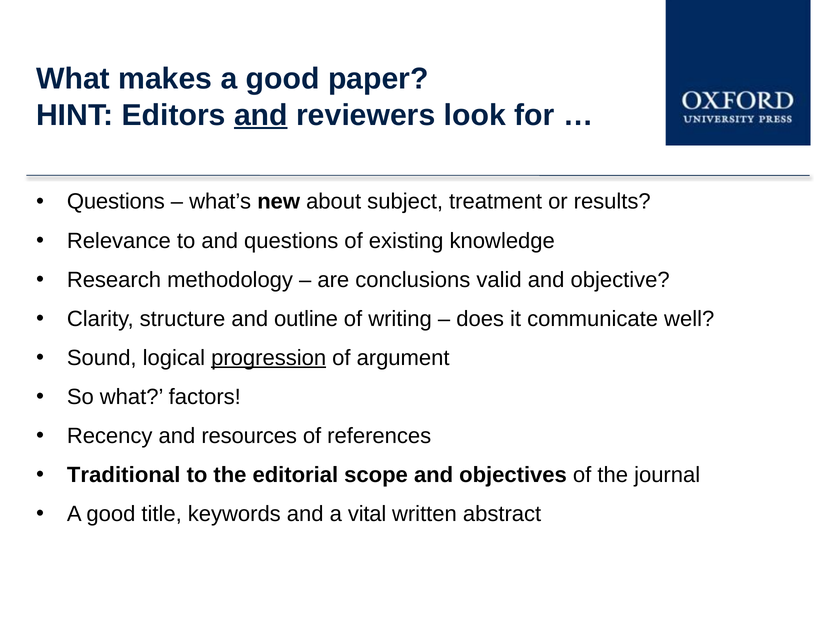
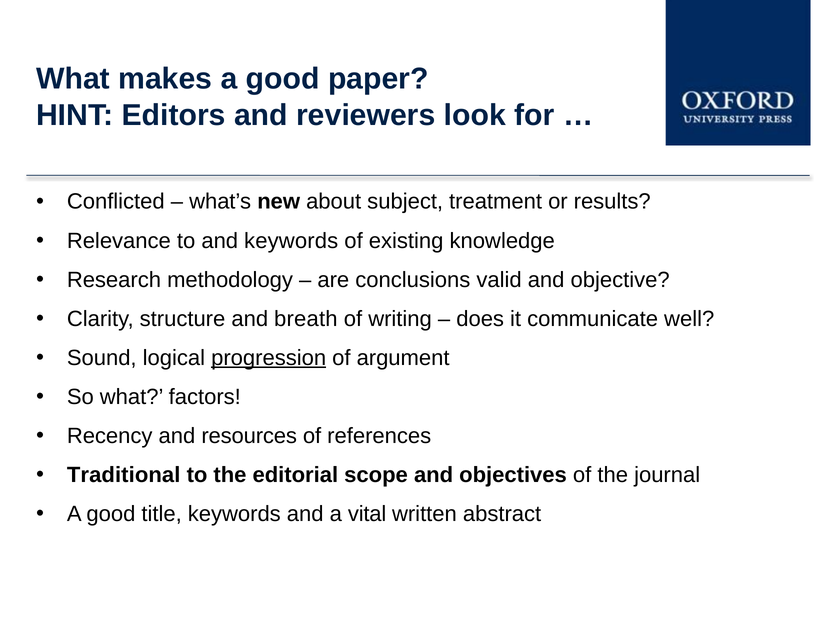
and underline: present -> none (261, 115)
Questions: Questions -> Conflicted (116, 202)
and questions: questions -> keywords (291, 241)
outline: outline -> breath (306, 319)
